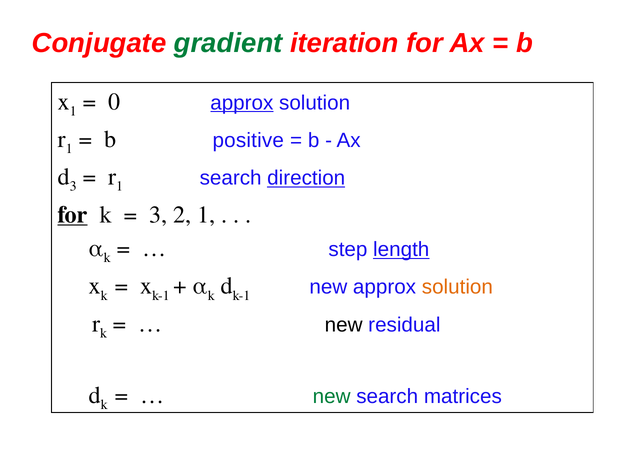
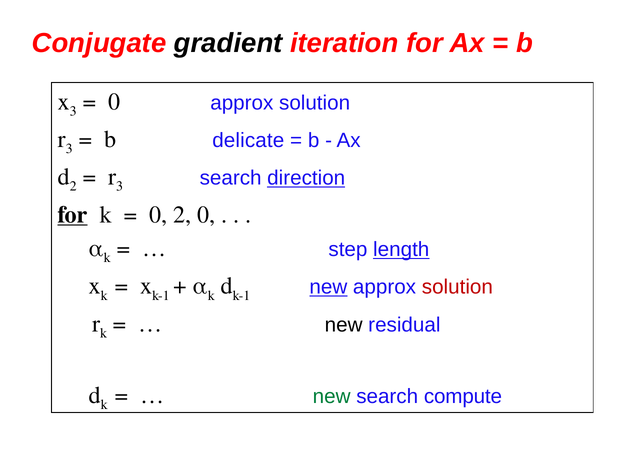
gradient colour: green -> black (228, 43)
1: 1 -> 3 (73, 111)
approx underline: present -> none (242, 103)
1: 1 -> 3 (69, 149)
positive: positive -> delicate (248, 141)
3: 3 -> 2 (73, 186)
1: 1 -> 3 (120, 186)
3: 3 -> 0 (158, 215)
2 1: 1 -> 0 (206, 215)
new underline: none -> present (328, 287)
solution colour: orange -> red (457, 287)
matrices: matrices -> compute (463, 396)
